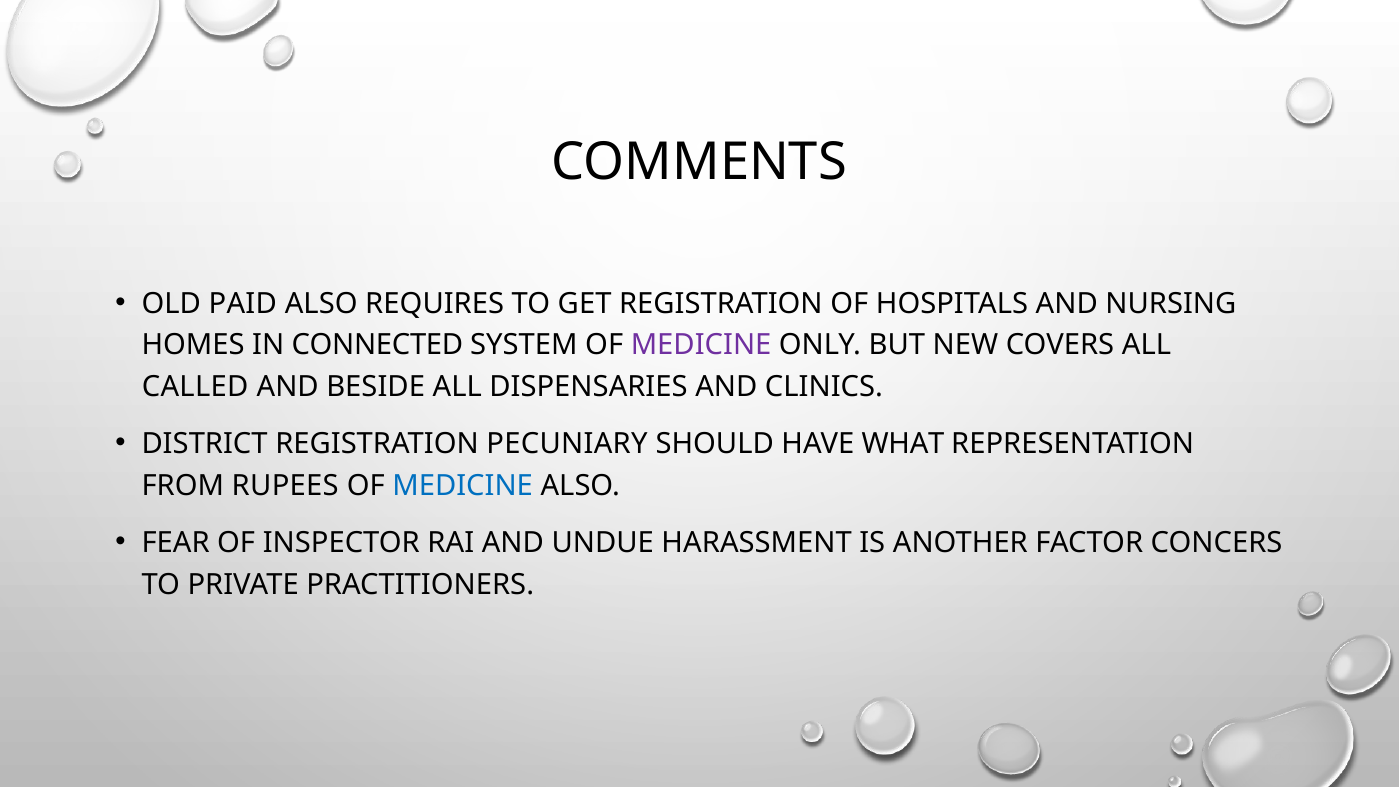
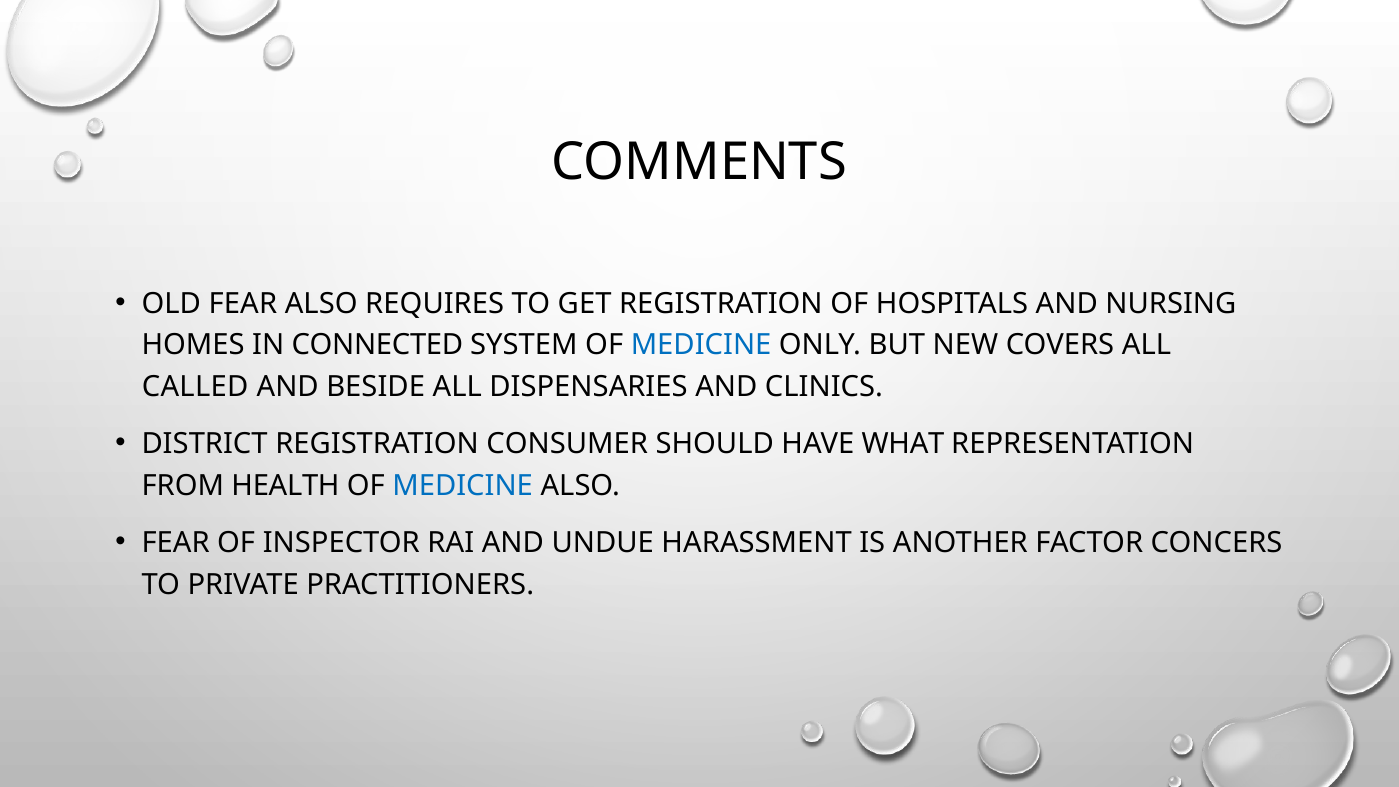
OLD PAID: PAID -> FEAR (243, 303)
MEDICINE colour: purple -> blue (701, 345)
PECUNIARY: PECUNIARY -> CONSUMER (567, 444)
RUPEES: RUPEES -> HEALTH (286, 486)
